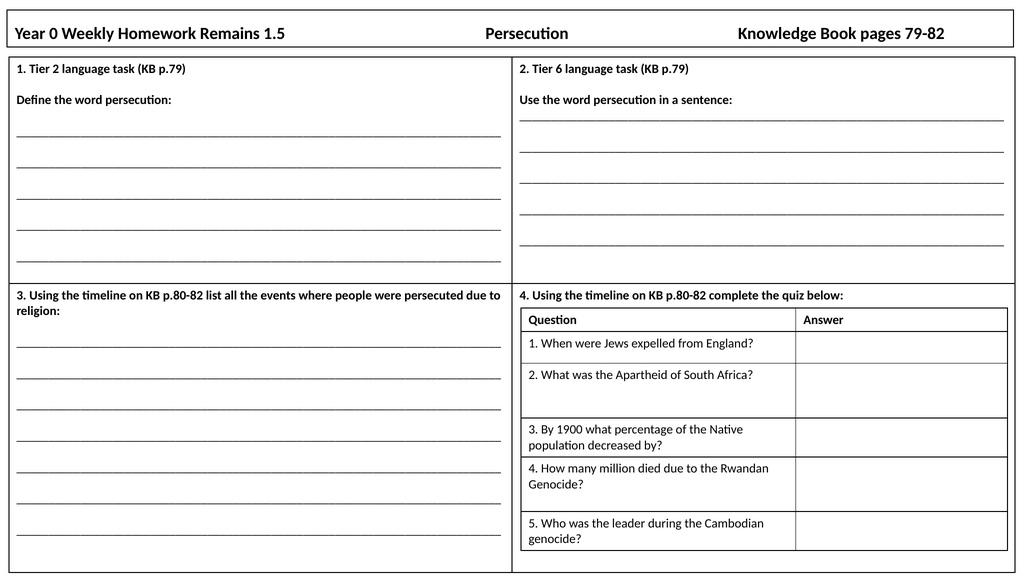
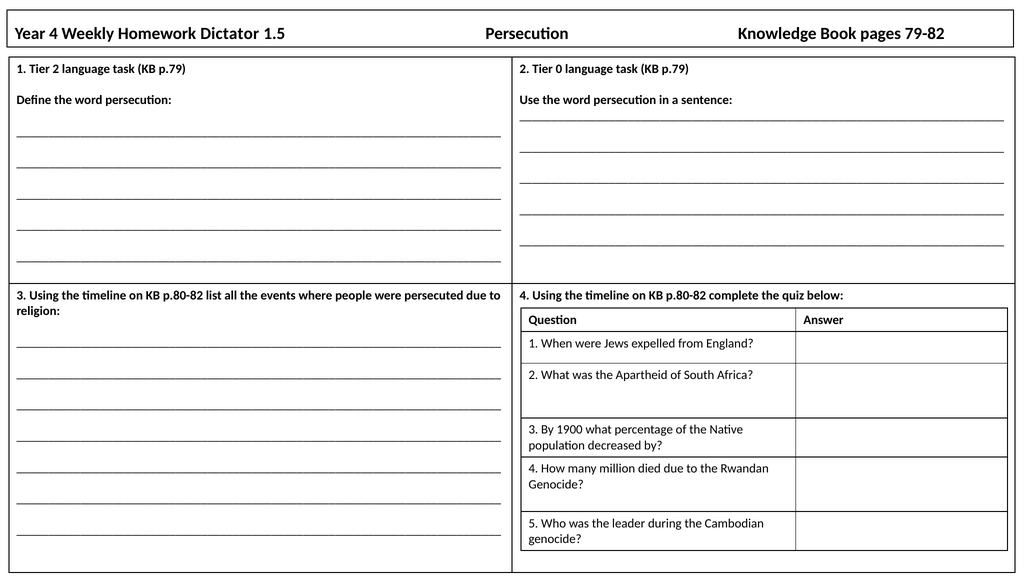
Year 0: 0 -> 4 (54, 34)
Remains: Remains -> Dictator (230, 34)
6: 6 -> 0 (559, 69)
